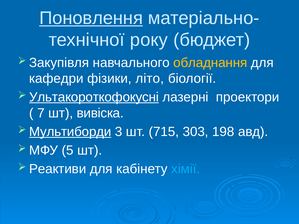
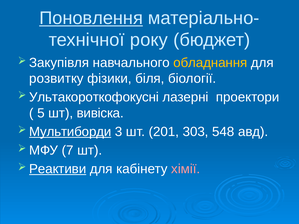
кафедри: кафедри -> розвитку (56, 79)
літо: літо -> біля (150, 79)
Ультакороткофокусні underline: present -> none (94, 97)
7: 7 -> 5 (41, 113)
715: 715 -> 201 (164, 132)
198: 198 -> 548 (223, 132)
5: 5 -> 7 (68, 150)
Реактиви underline: none -> present (58, 169)
хімії colour: light blue -> pink (186, 169)
